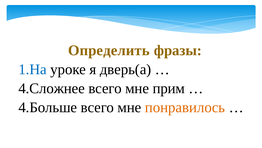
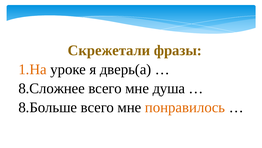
Определить: Определить -> Скрежетали (109, 50)
1.На colour: blue -> orange (33, 69)
4.Сложнее: 4.Сложнее -> 8.Сложнее (52, 88)
прим: прим -> душа (169, 88)
4.Больше: 4.Больше -> 8.Больше (48, 107)
